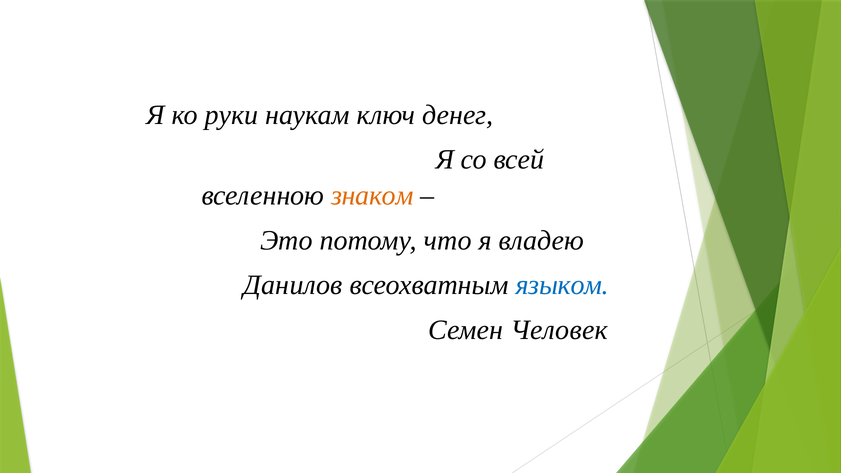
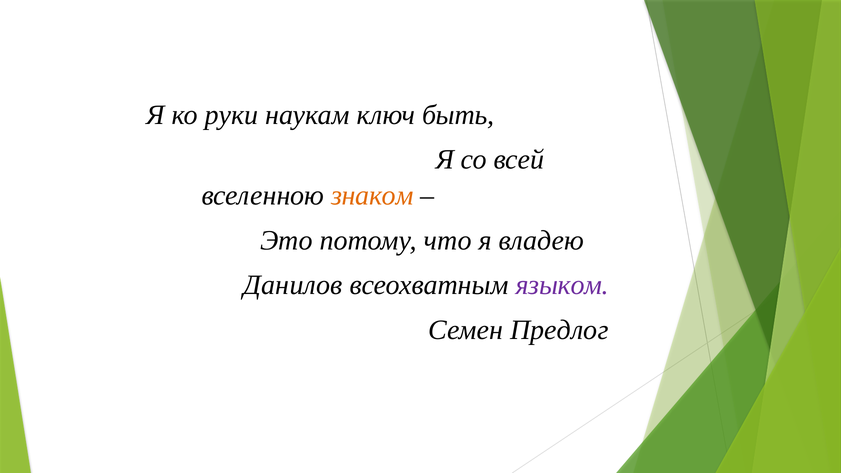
денег: денег -> быть (458, 115)
языком colour: blue -> purple (562, 285)
Человек: Человек -> Предлог (559, 330)
